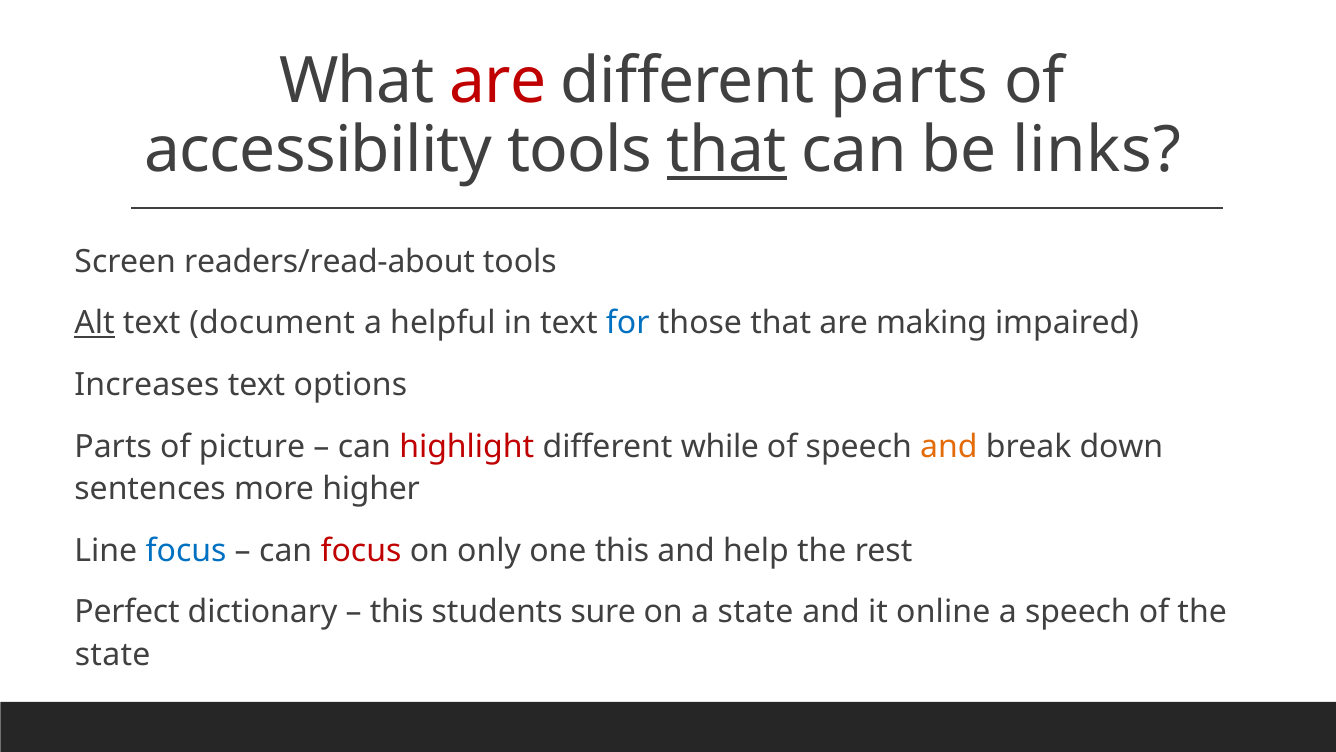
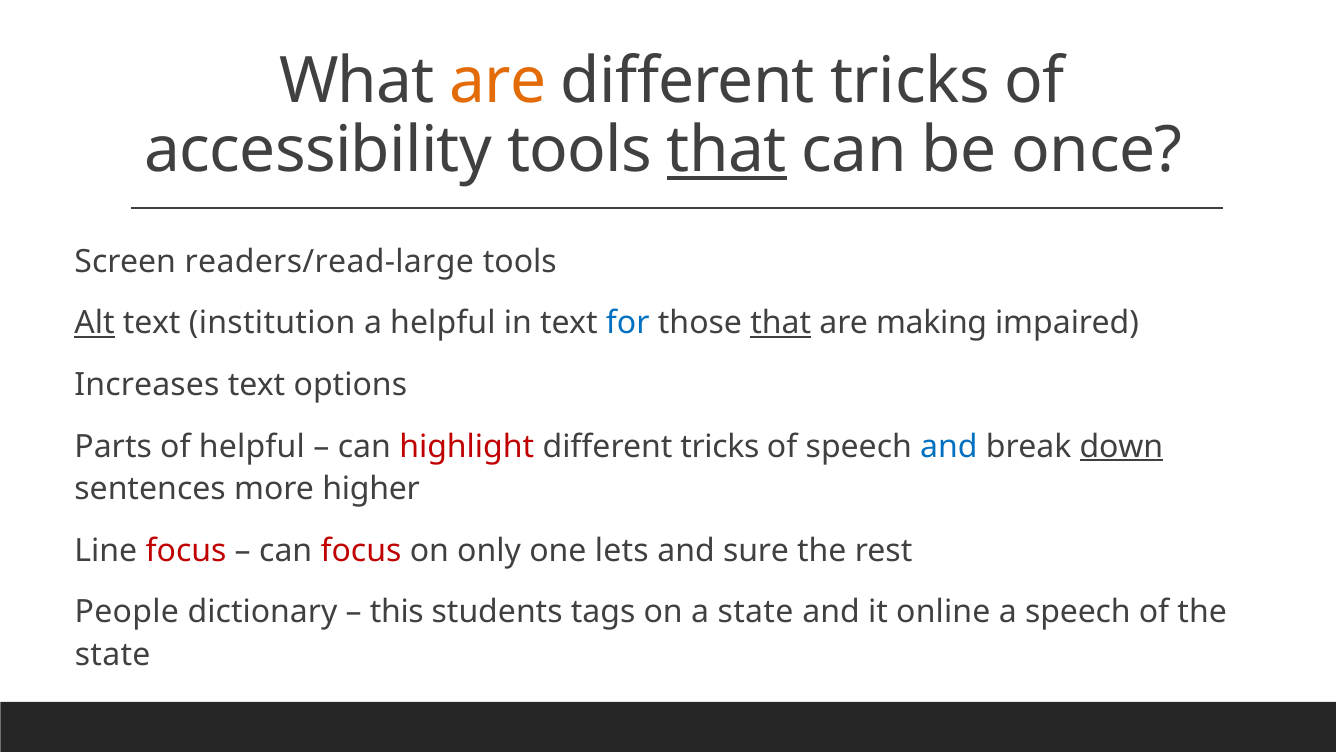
are colour: red -> orange (498, 81)
parts: parts -> tricks (910, 81)
links: links -> once (1097, 150)
readers/read-about: readers/read-about -> readers/read-large (329, 261)
document: document -> institution (272, 323)
that underline: none -> present (781, 323)
of picture: picture -> helpful (252, 446)
while: while -> tricks (720, 446)
and colour: orange -> blue (949, 446)
down underline: none -> present (1121, 446)
focus colour: blue -> red (186, 550)
one this: this -> lets (622, 550)
help: help -> sure (756, 550)
Perfect: Perfect -> People (127, 612)
sure: sure -> tags (603, 612)
